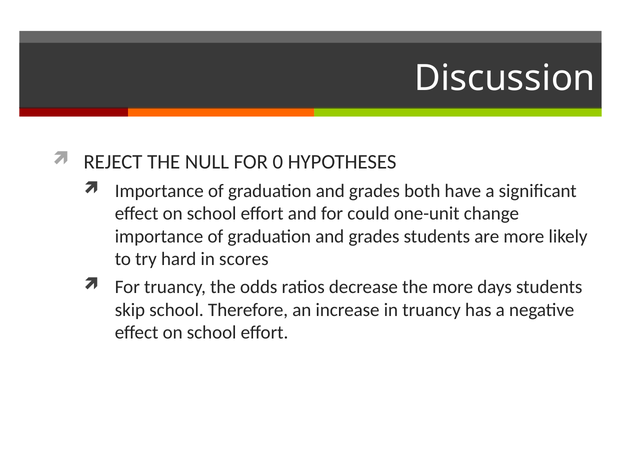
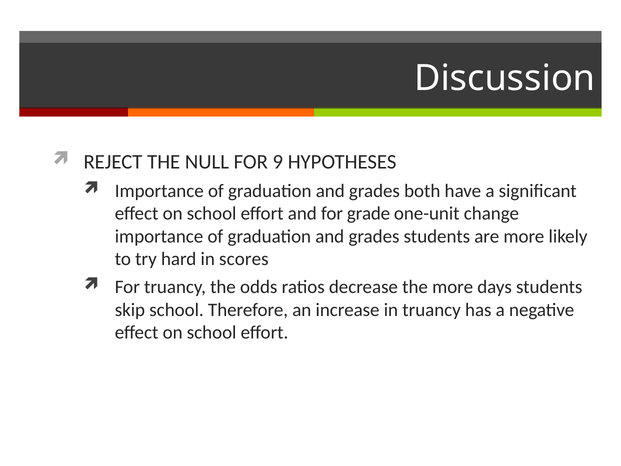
0: 0 -> 9 (278, 162)
could: could -> grade (369, 213)
